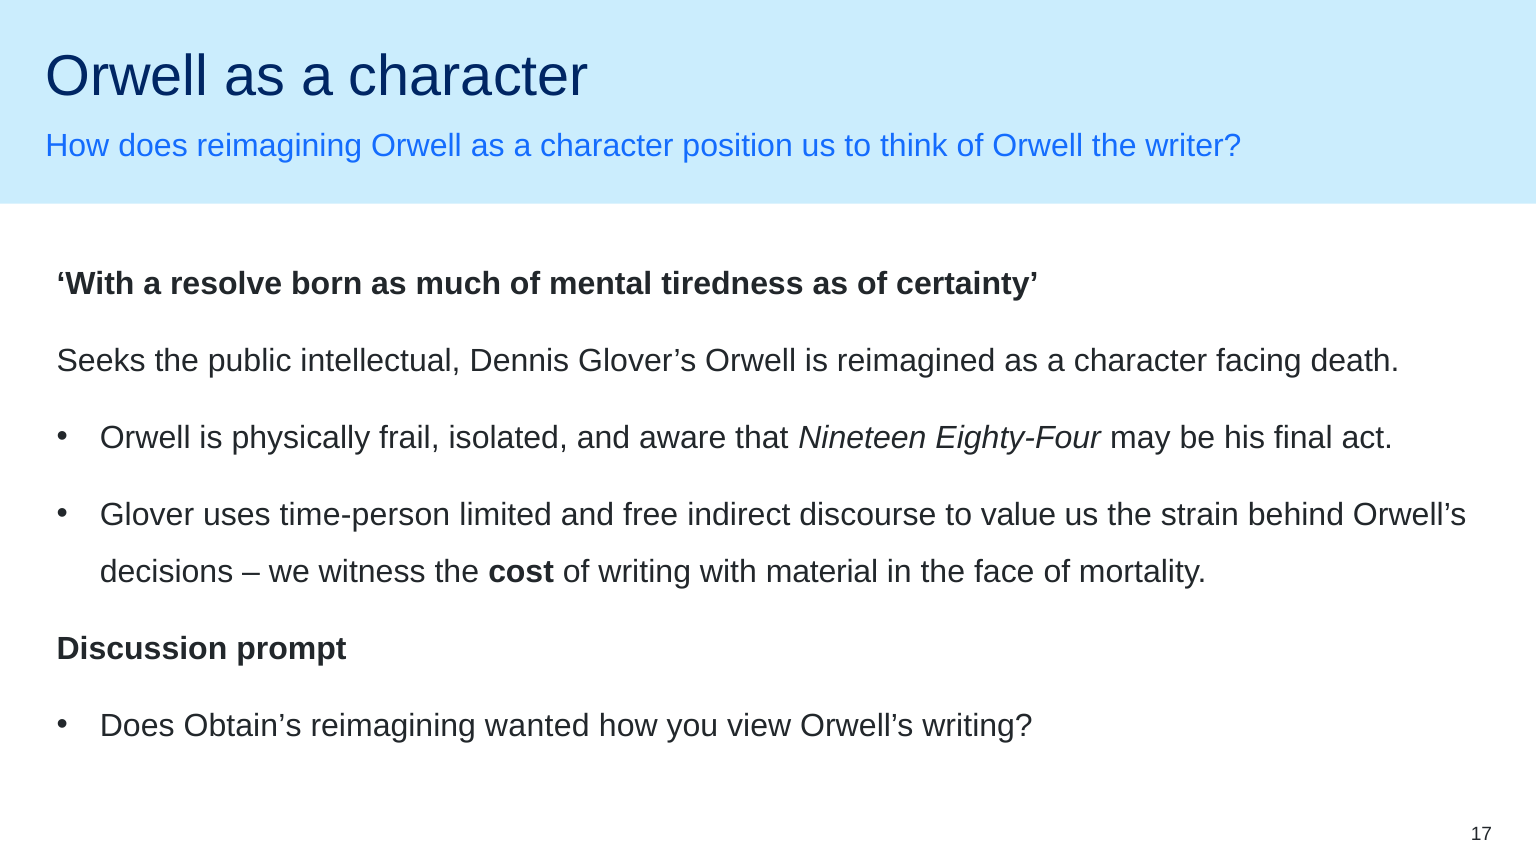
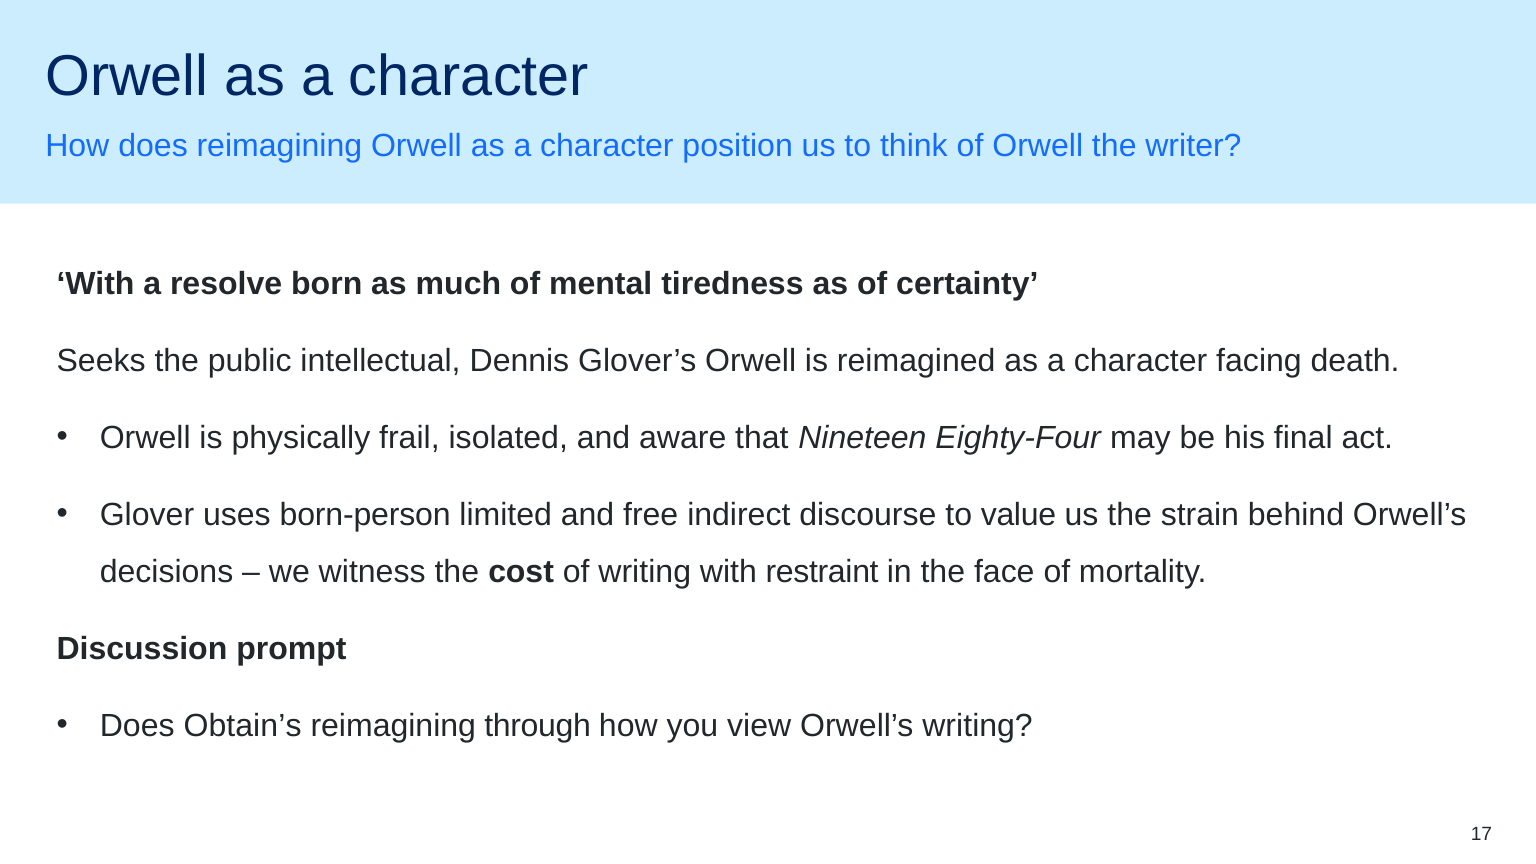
time-person: time-person -> born-person (365, 515)
material: material -> restraint (822, 572)
wanted: wanted -> through (538, 726)
